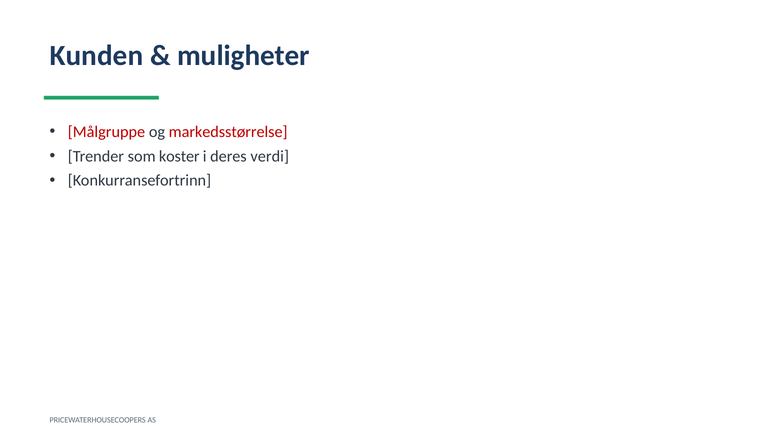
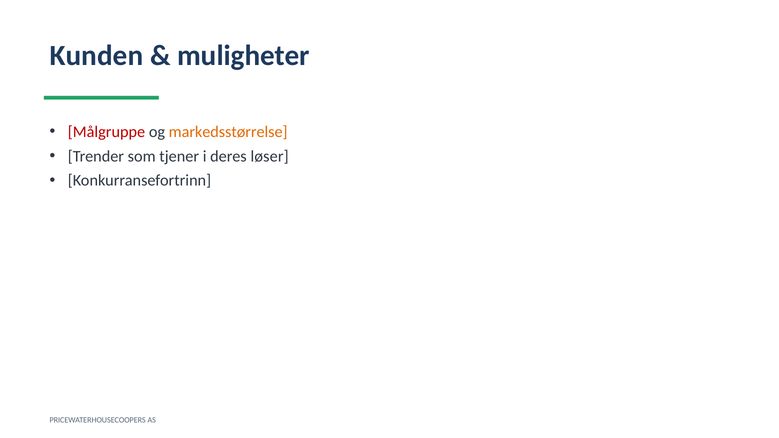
markedsstørrelse colour: red -> orange (228, 132)
koster: koster -> tjener (179, 156)
verdi: verdi -> løser (270, 156)
